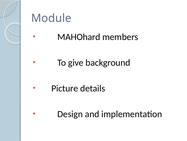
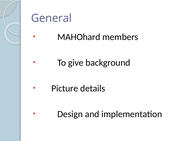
Module: Module -> General (51, 18)
